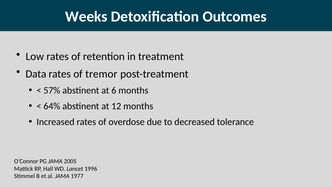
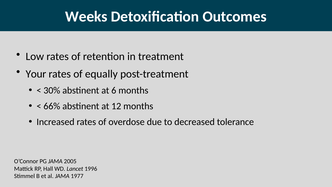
Data: Data -> Your (36, 74)
tremor: tremor -> equally (101, 74)
57%: 57% -> 30% (52, 90)
64%: 64% -> 66% (52, 106)
